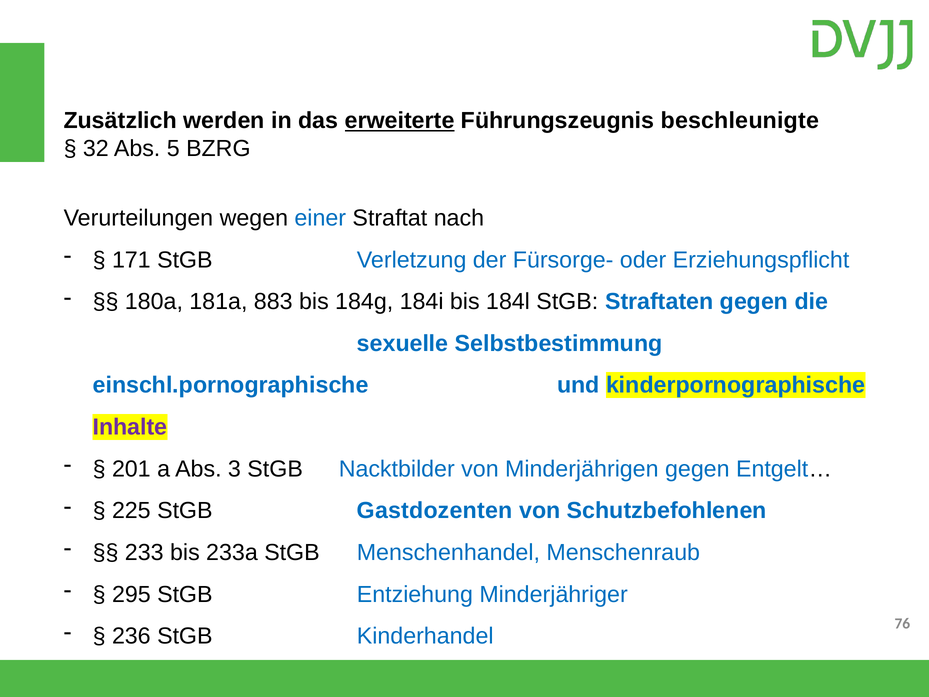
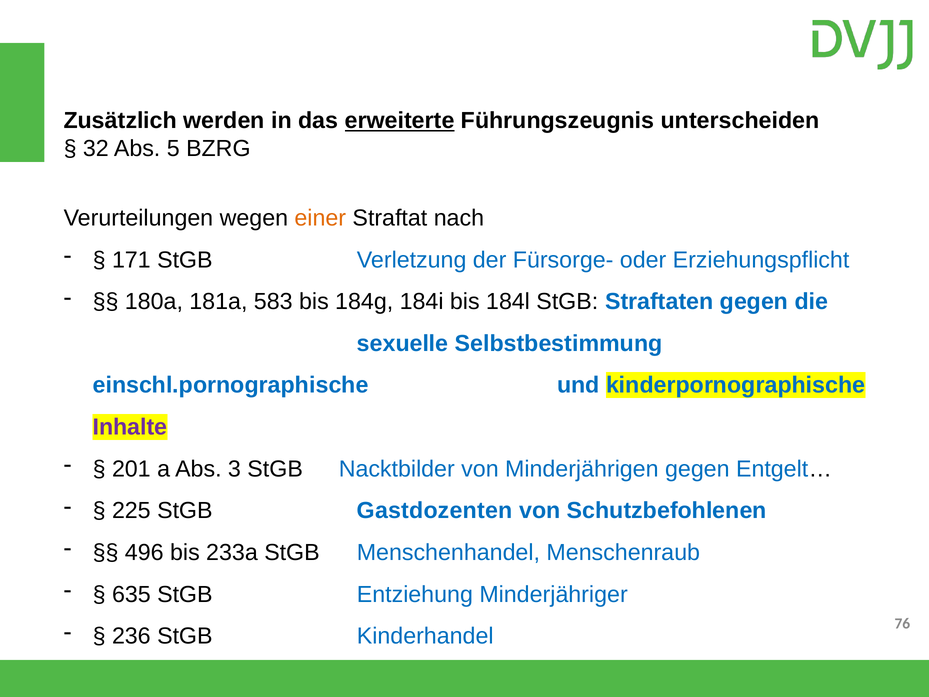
beschleunigte: beschleunigte -> unterscheiden (740, 120)
einer colour: blue -> orange (320, 218)
883: 883 -> 583 (273, 302)
233: 233 -> 496 (144, 552)
295: 295 -> 635 (131, 594)
